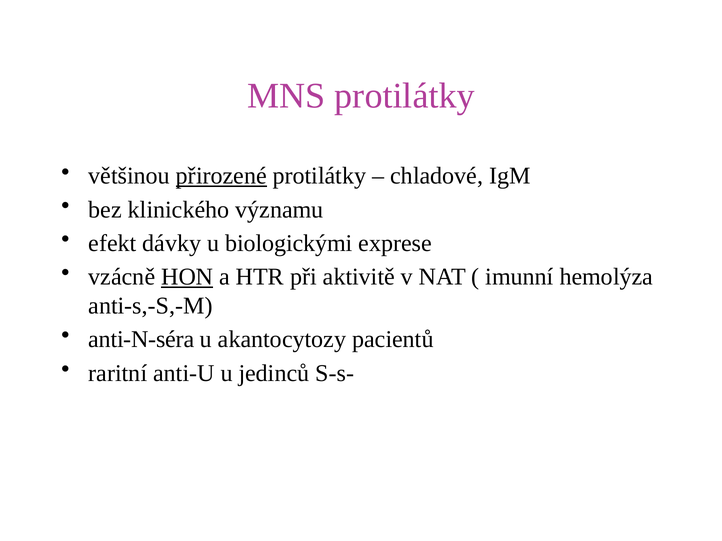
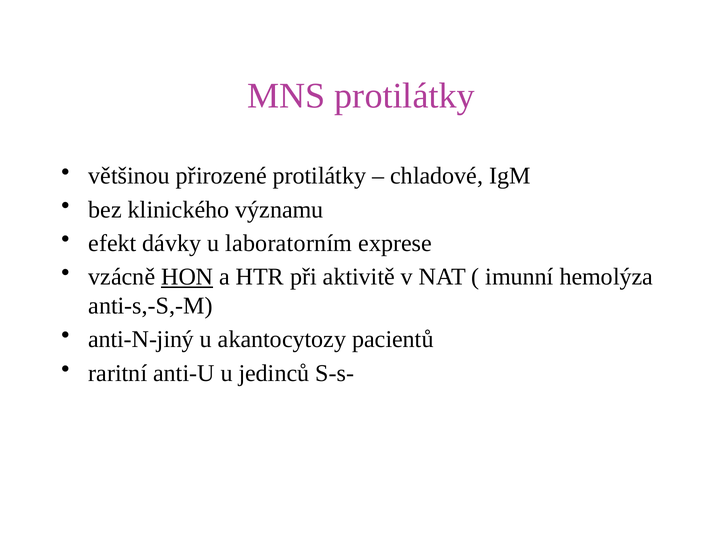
přirozené underline: present -> none (221, 176)
biologickými: biologickými -> laboratorním (289, 244)
anti-N-séra: anti-N-séra -> anti-N-jiný (141, 340)
